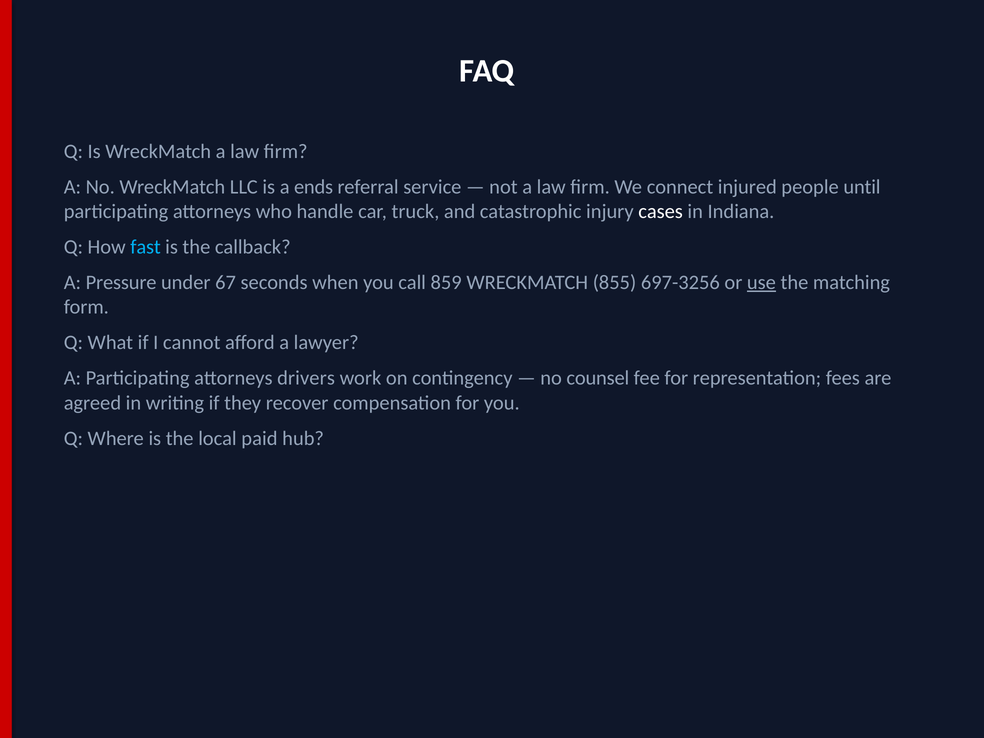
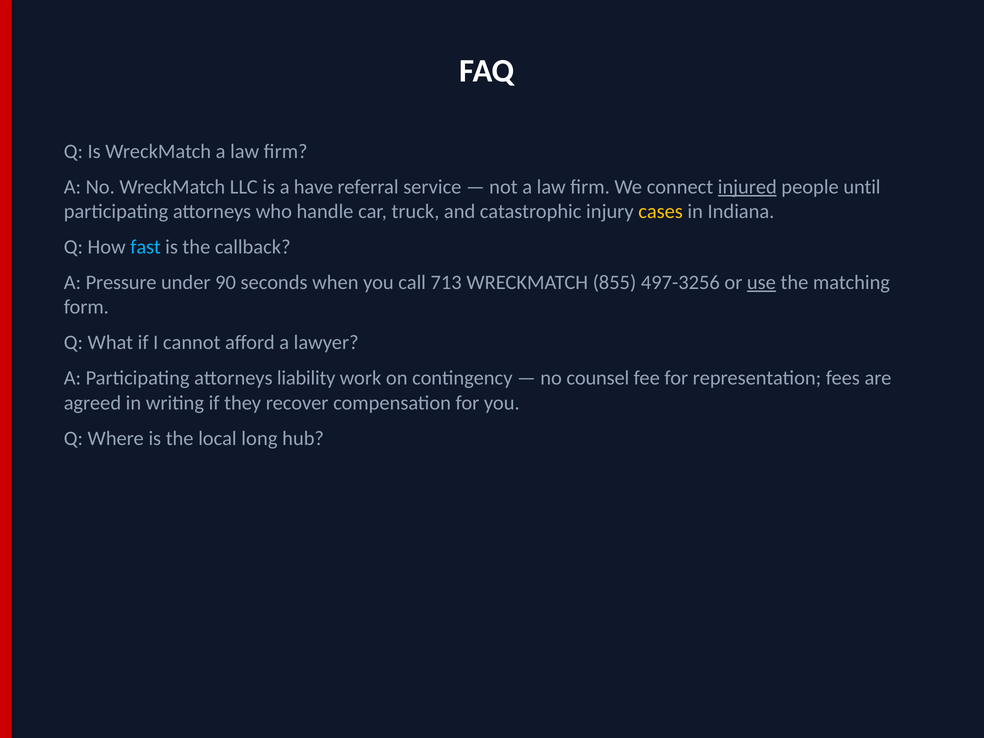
ends: ends -> have (314, 187)
injured underline: none -> present (747, 187)
cases colour: white -> yellow (661, 211)
67: 67 -> 90 (226, 283)
859: 859 -> 713 (446, 283)
697-3256: 697-3256 -> 497-3256 (680, 283)
drivers: drivers -> liability (306, 378)
paid: paid -> long (259, 438)
